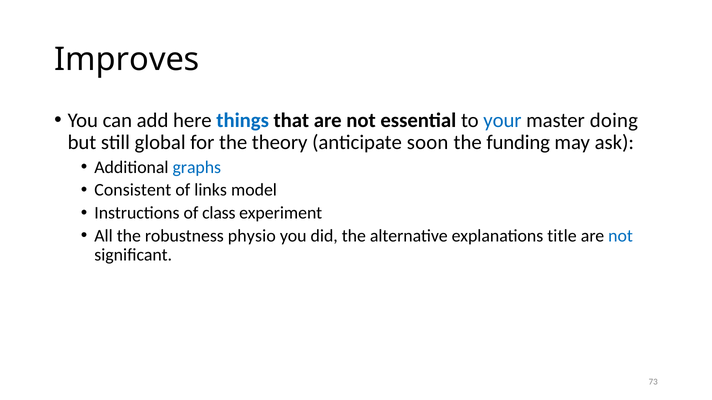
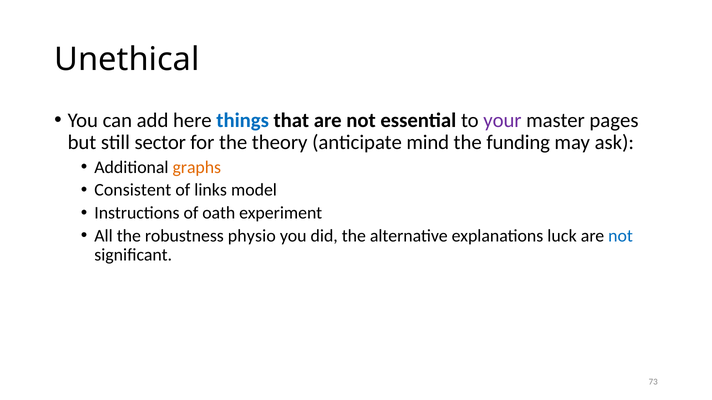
Improves: Improves -> Unethical (127, 60)
your colour: blue -> purple (502, 120)
doing: doing -> pages (614, 120)
global: global -> sector (160, 143)
soon: soon -> mind (428, 143)
graphs colour: blue -> orange (197, 167)
class: class -> oath (219, 213)
title: title -> luck (562, 236)
